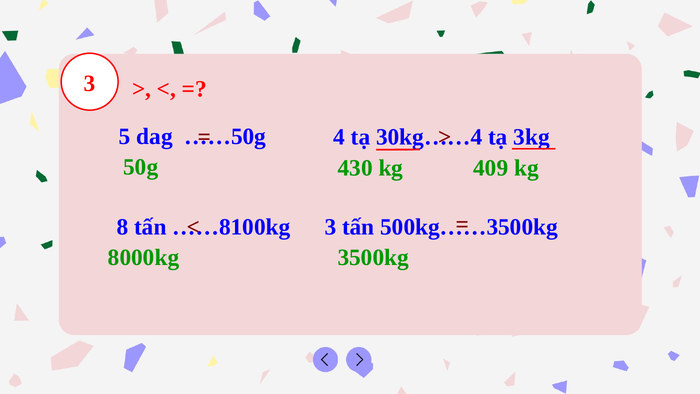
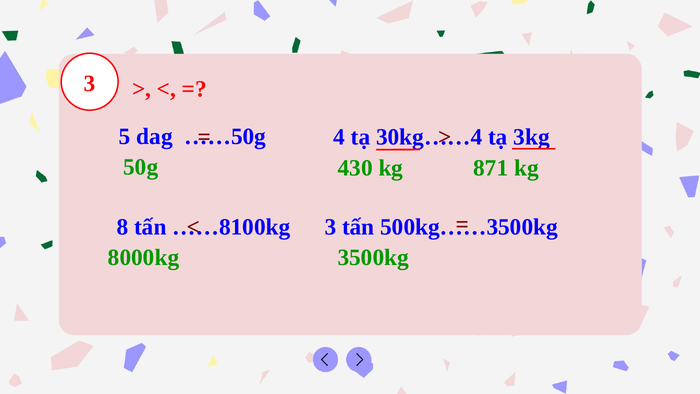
409: 409 -> 871 (491, 168)
